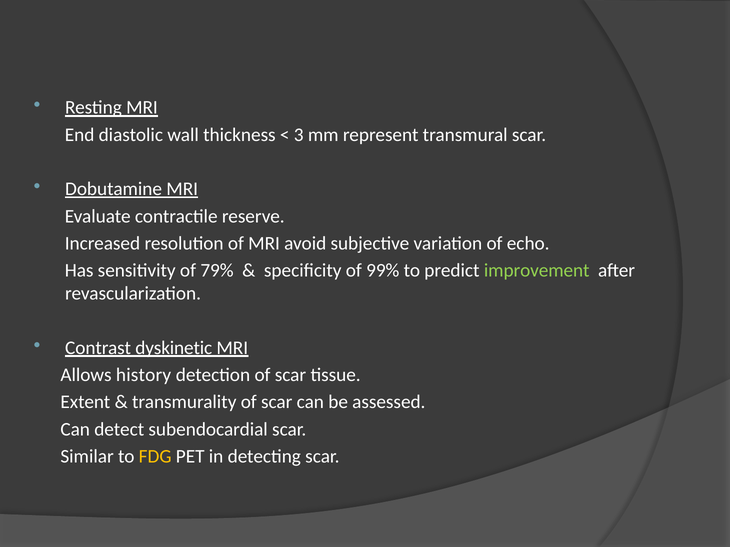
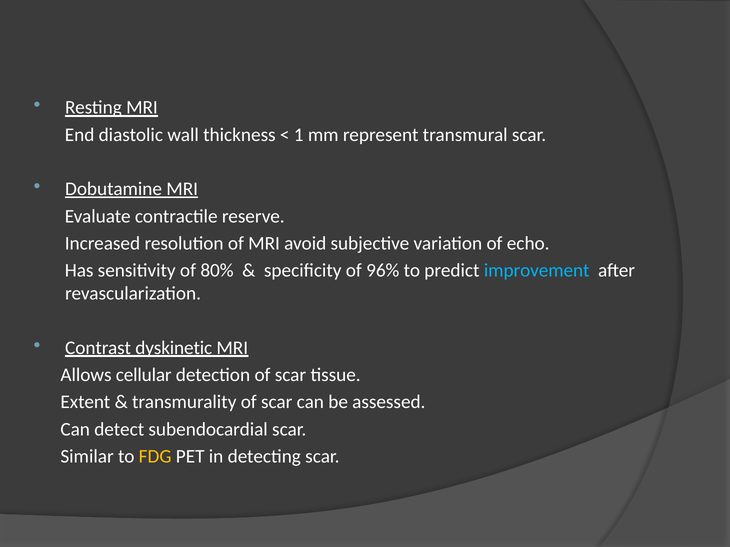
3: 3 -> 1 (299, 135)
79%: 79% -> 80% (217, 271)
99%: 99% -> 96% (383, 271)
improvement colour: light green -> light blue (537, 271)
history: history -> cellular (144, 375)
